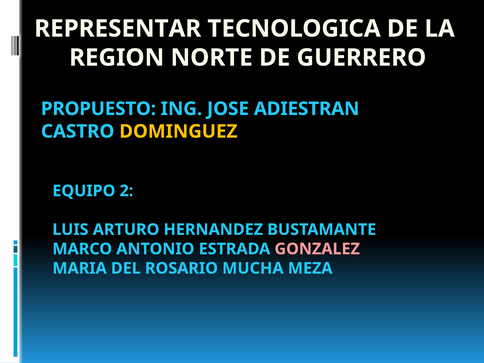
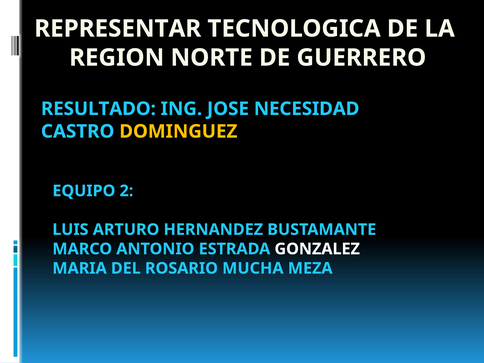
PROPUESTO: PROPUESTO -> RESULTADO (98, 109)
ADIESTRAN: ADIESTRAN -> NECESIDAD (307, 109)
GONZALEZ colour: pink -> white (317, 249)
